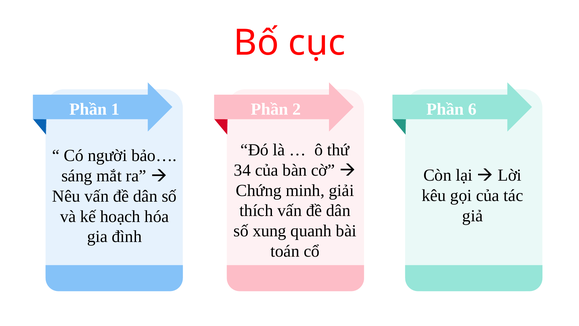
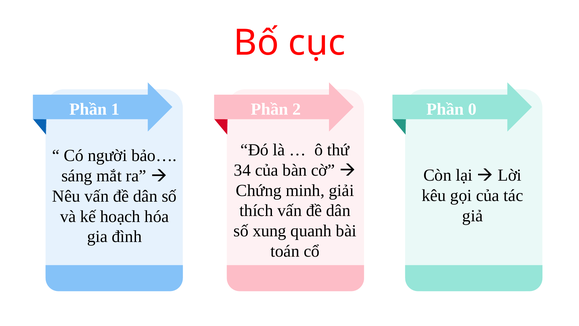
6: 6 -> 0 (472, 109)
